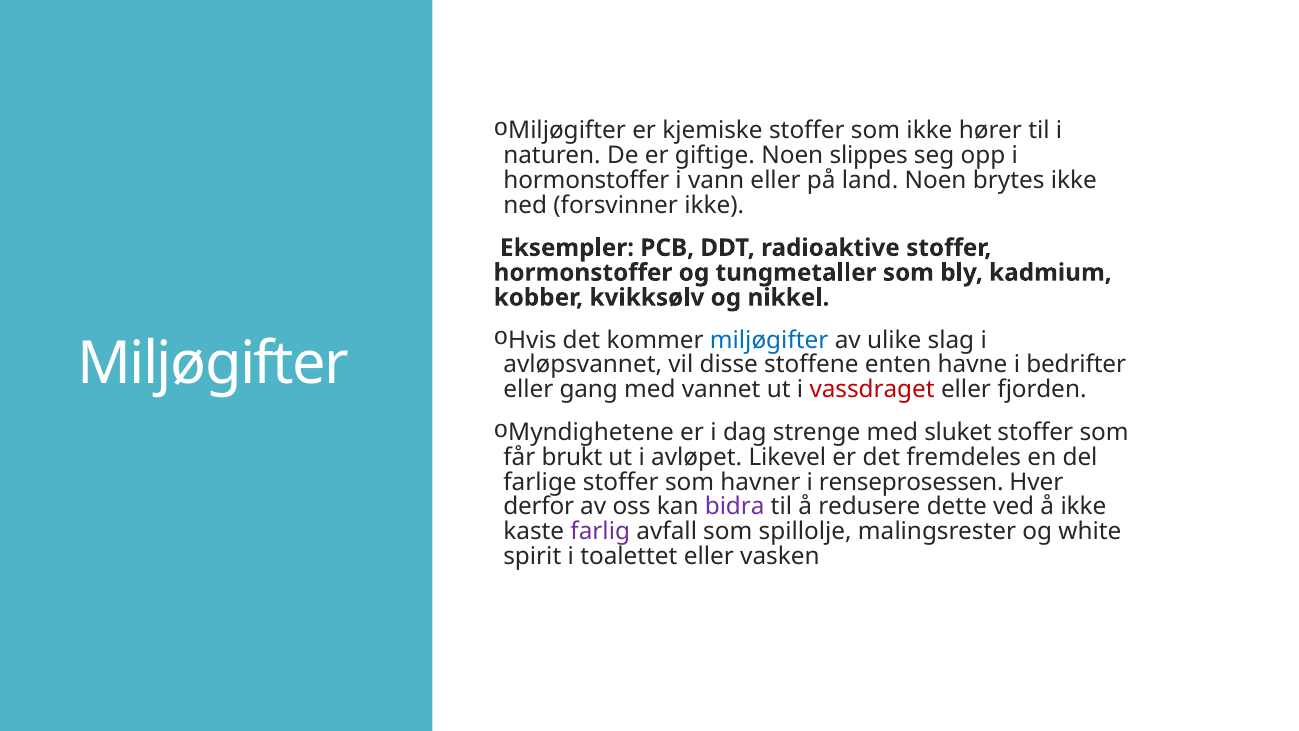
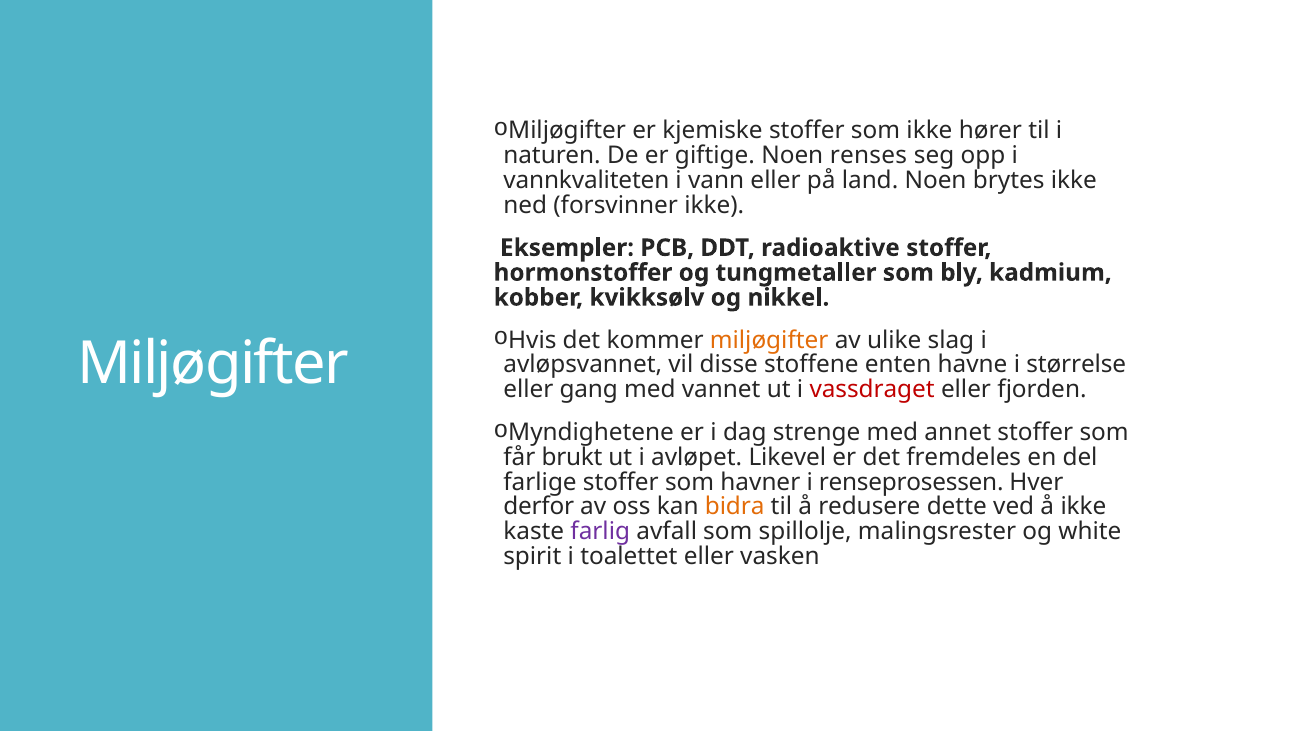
slippes: slippes -> renses (868, 156)
hormonstoffer: hormonstoffer -> vannkvaliteten (586, 180)
miljøgifter colour: blue -> orange (769, 340)
bedrifter: bedrifter -> størrelse (1076, 365)
sluket: sluket -> annet (958, 432)
bidra colour: purple -> orange (735, 507)
